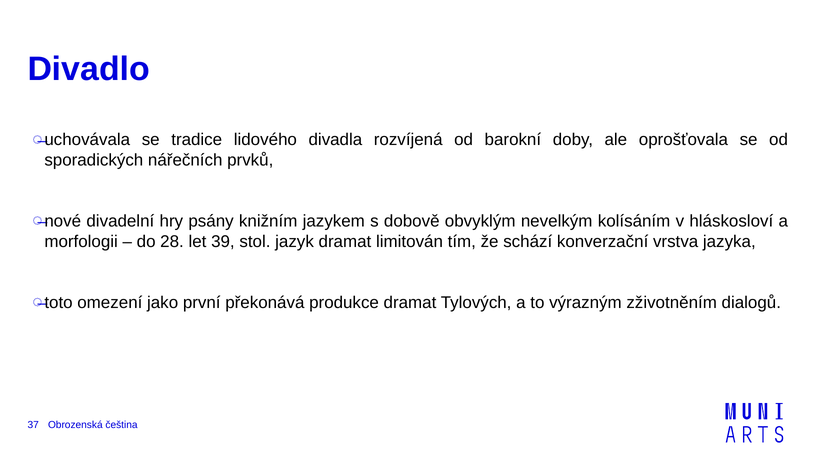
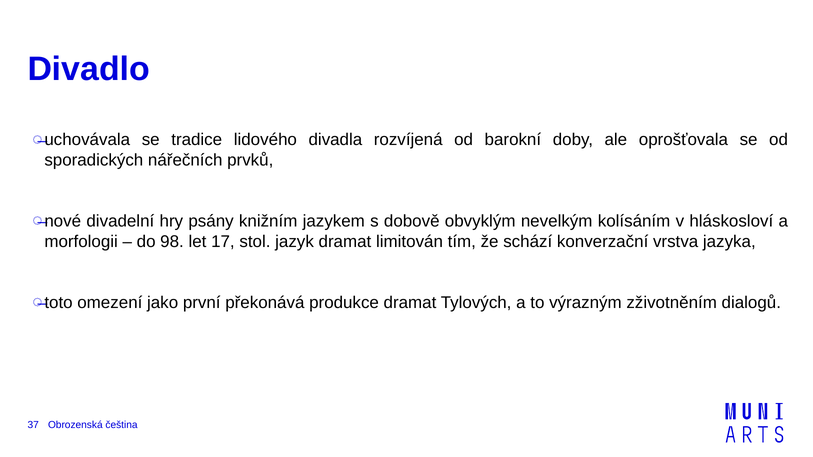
28: 28 -> 98 (172, 242)
39: 39 -> 17 (223, 242)
